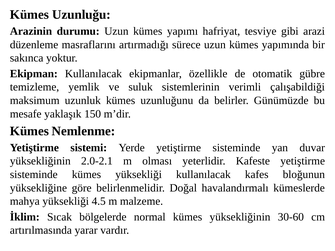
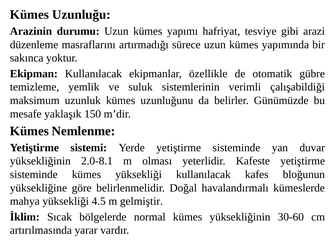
2.0-2.1: 2.0-2.1 -> 2.0-8.1 (97, 161)
malzeme: malzeme -> gelmiştir (141, 201)
